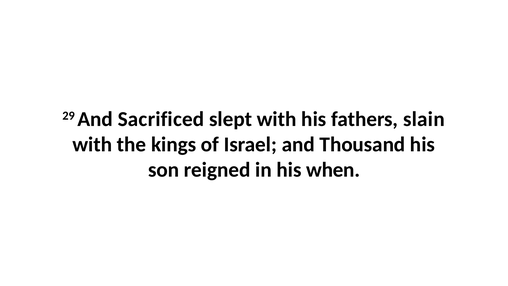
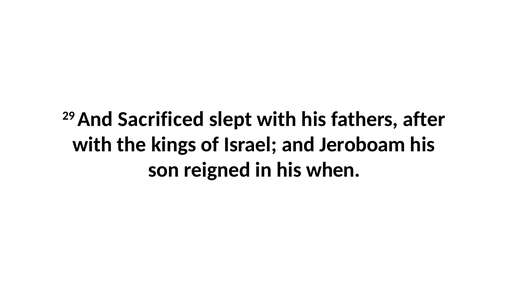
slain: slain -> after (424, 119)
Thousand: Thousand -> Jeroboam (363, 144)
